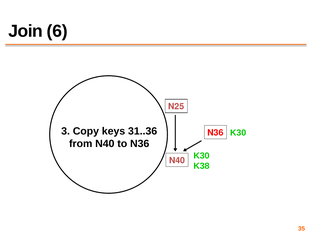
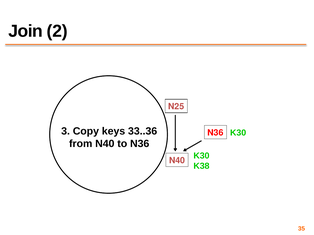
6: 6 -> 2 (57, 31)
31..36: 31..36 -> 33..36 (143, 132)
